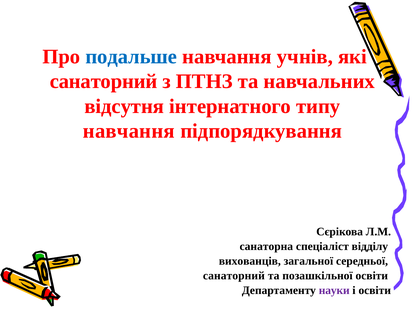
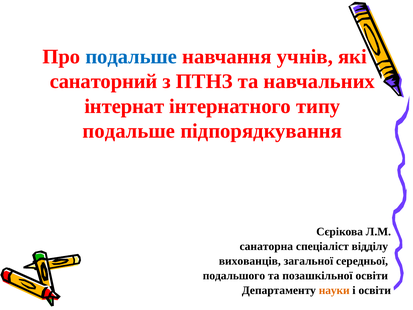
відсутня: відсутня -> інтернат (124, 106)
навчання: навчання -> подальше (129, 131)
санаторний: санаторний -> подальшого (234, 276)
науки colour: purple -> orange (334, 290)
